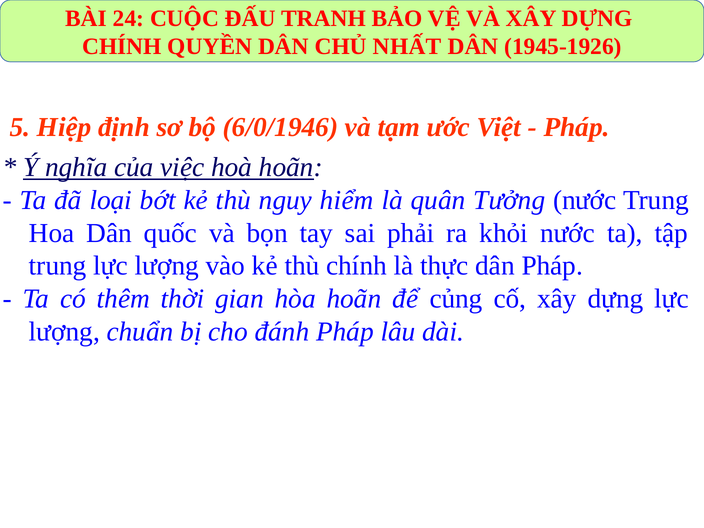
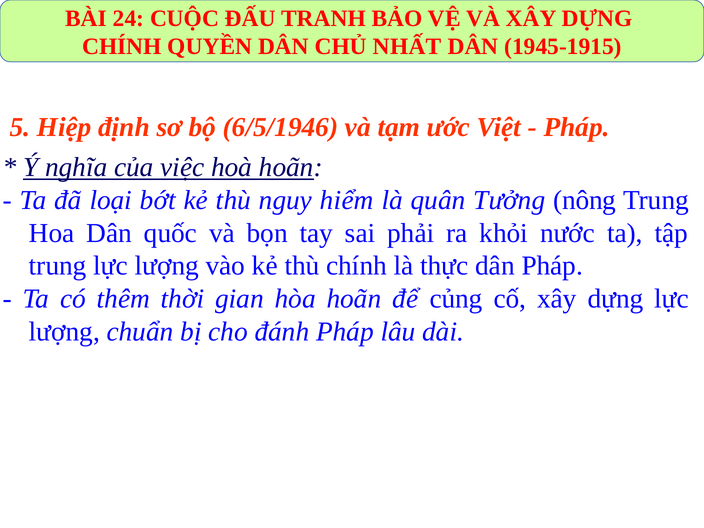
1945-1926: 1945-1926 -> 1945-1915 (563, 47)
6/0/1946: 6/0/1946 -> 6/5/1946 (281, 127)
Tưởng nước: nước -> nông (585, 200)
